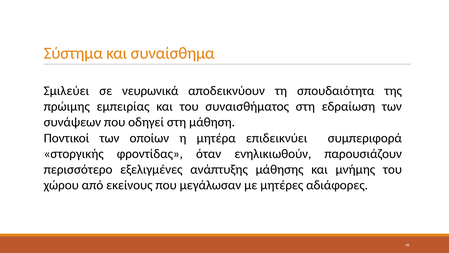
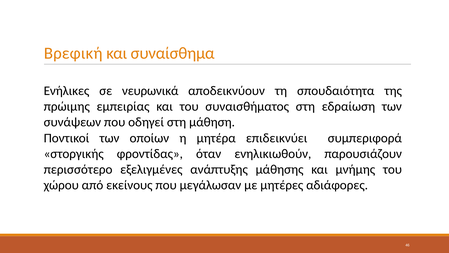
Σύστημα: Σύστημα -> Βρεφική (73, 53)
Σμιλεύει: Σμιλεύει -> Ενήλικες (66, 91)
